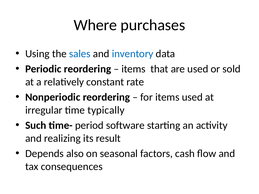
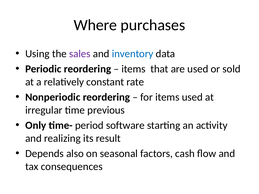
sales colour: blue -> purple (80, 54)
typically: typically -> previous (106, 110)
Such: Such -> Only (36, 126)
